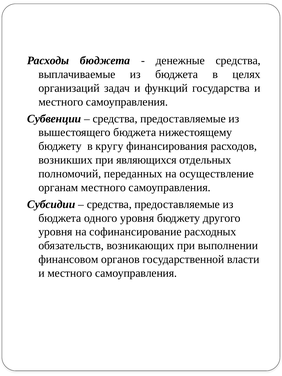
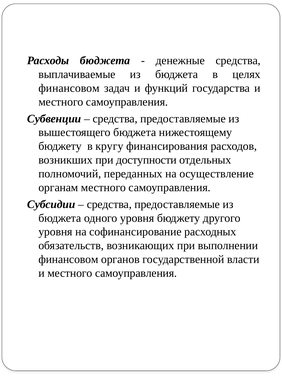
организаций: организаций -> финансовом (69, 88)
являющихся: являющихся -> доступности (146, 160)
